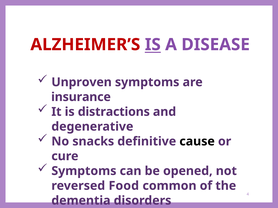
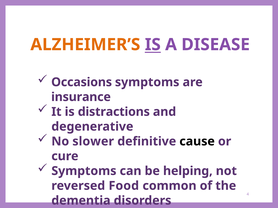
ALZHEIMER’S colour: red -> orange (85, 45)
Unproven: Unproven -> Occasions (82, 82)
snacks: snacks -> slower (93, 142)
opened: opened -> helping (188, 171)
